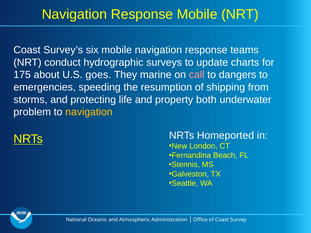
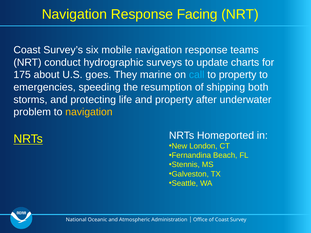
Response Mobile: Mobile -> Facing (197, 14)
call colour: pink -> light blue (197, 75)
to dangers: dangers -> property (238, 75)
from: from -> both (258, 87)
both: both -> after (206, 100)
